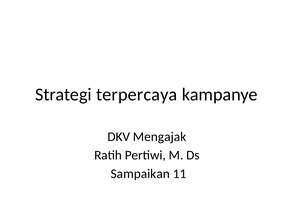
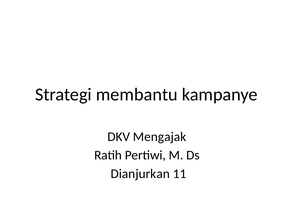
terpercaya: terpercaya -> membantu (137, 94)
Sampaikan: Sampaikan -> Dianjurkan (140, 174)
